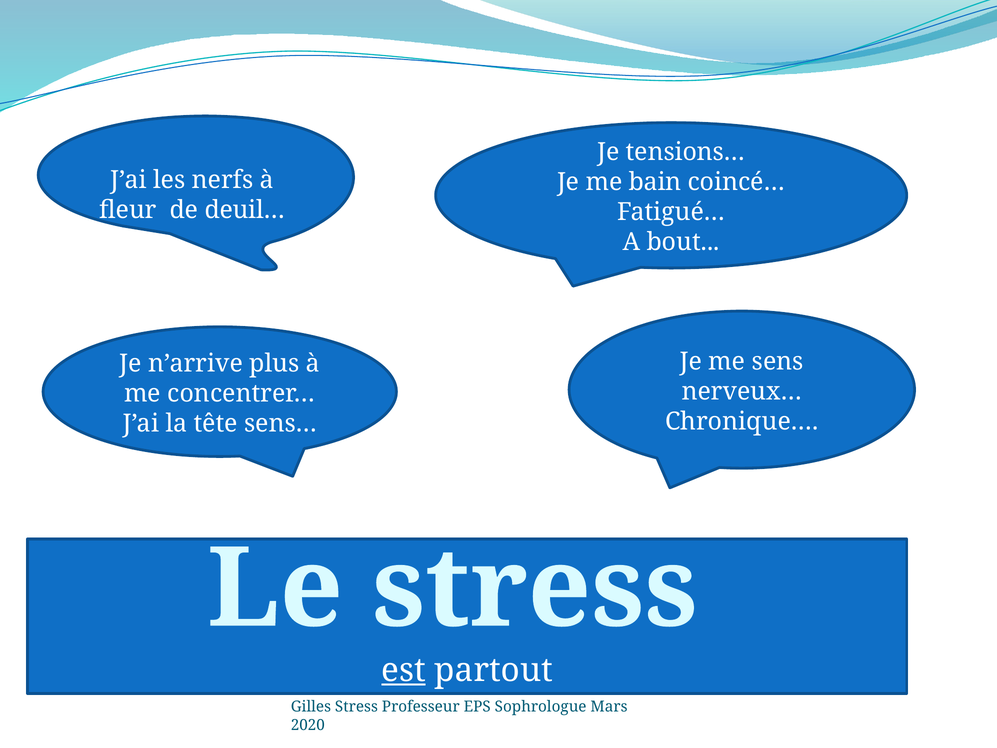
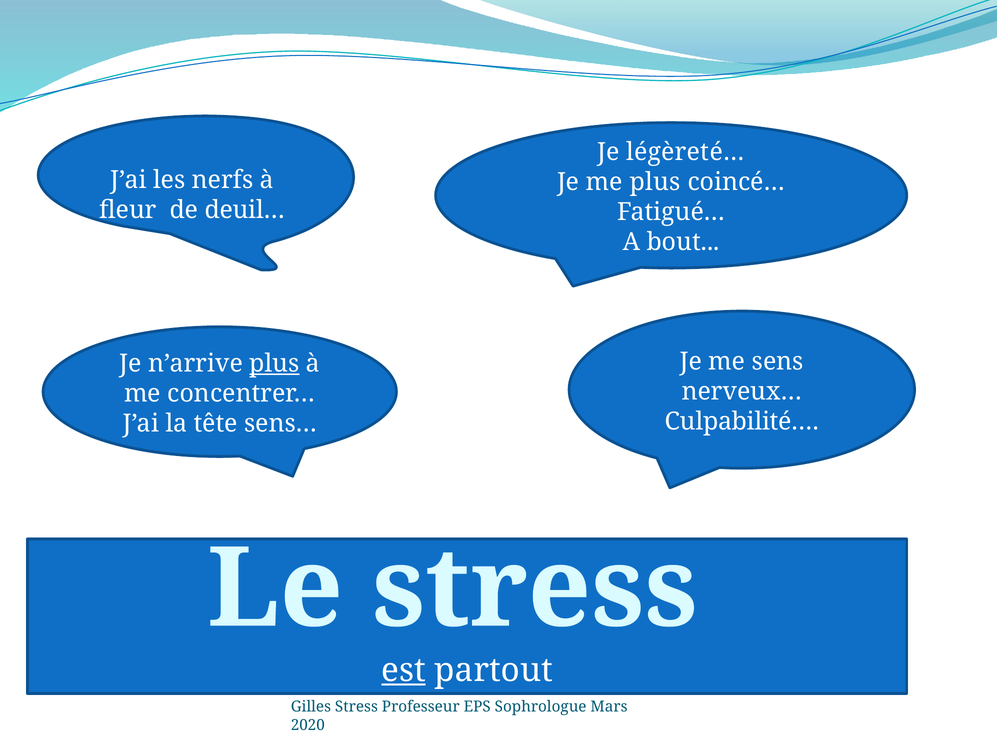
tensions…: tensions… -> légèreté… (685, 152)
me bain: bain -> plus (655, 182)
plus underline: none -> present (274, 363)
Chronique…: Chronique… -> Culpabilité… (742, 421)
